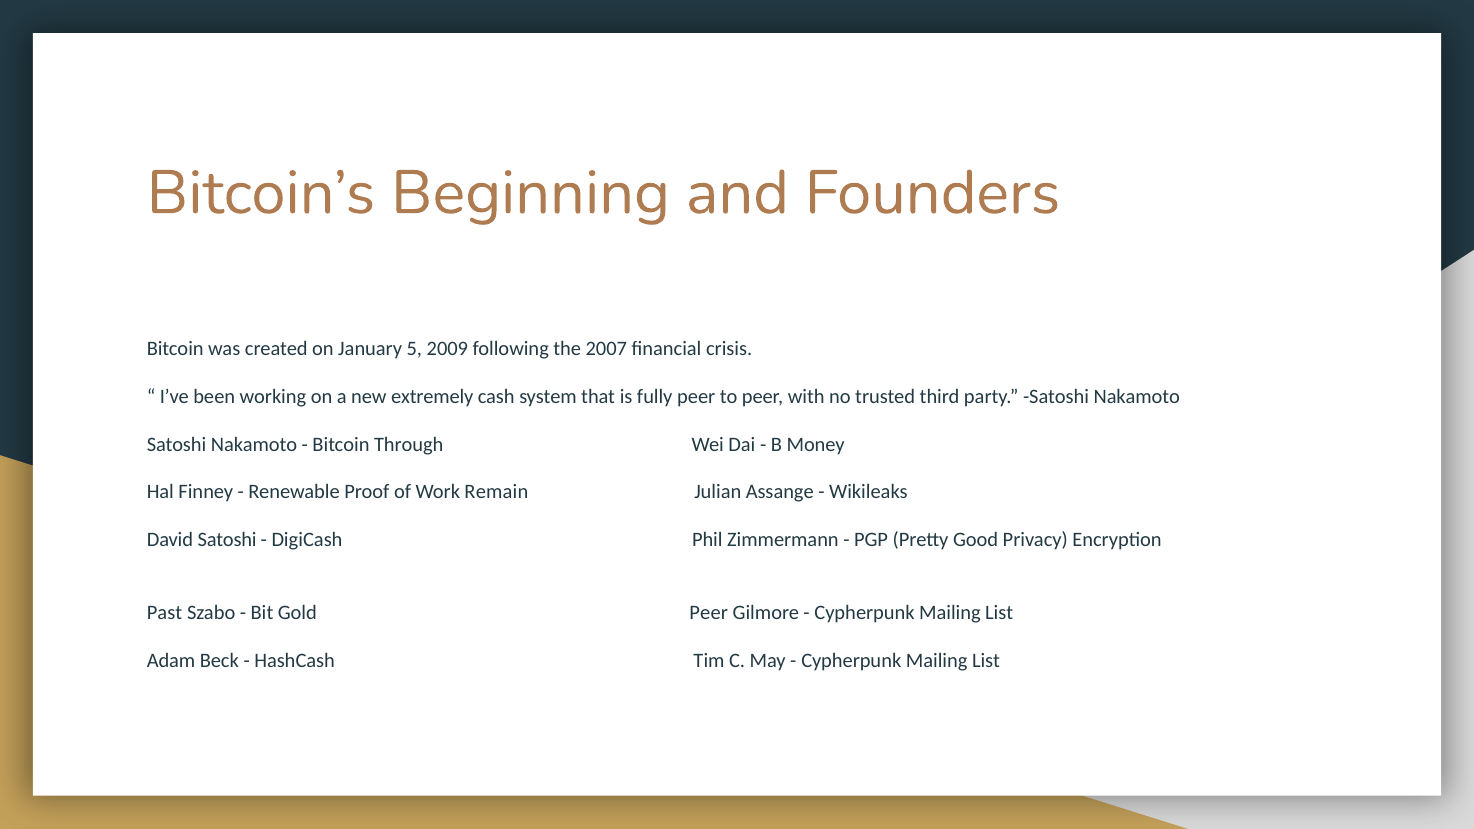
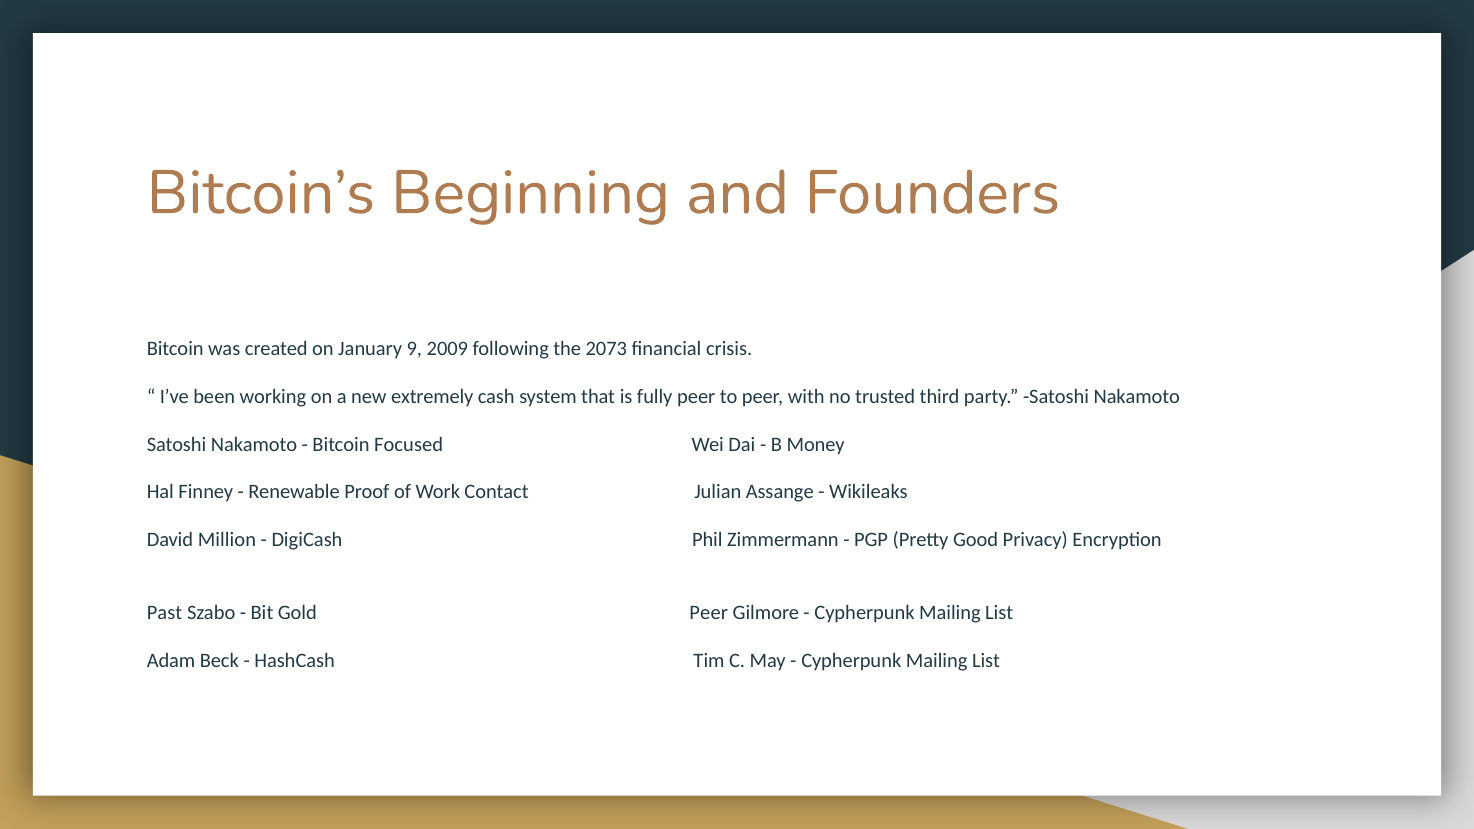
5: 5 -> 9 (414, 349)
2007: 2007 -> 2073 (606, 349)
Through: Through -> Focused (409, 444)
Remain: Remain -> Contact (497, 492)
David Satoshi: Satoshi -> Million (227, 540)
